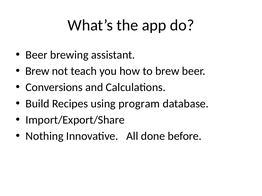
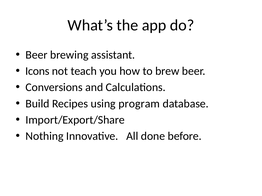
Brew: Brew -> Icons (37, 71)
